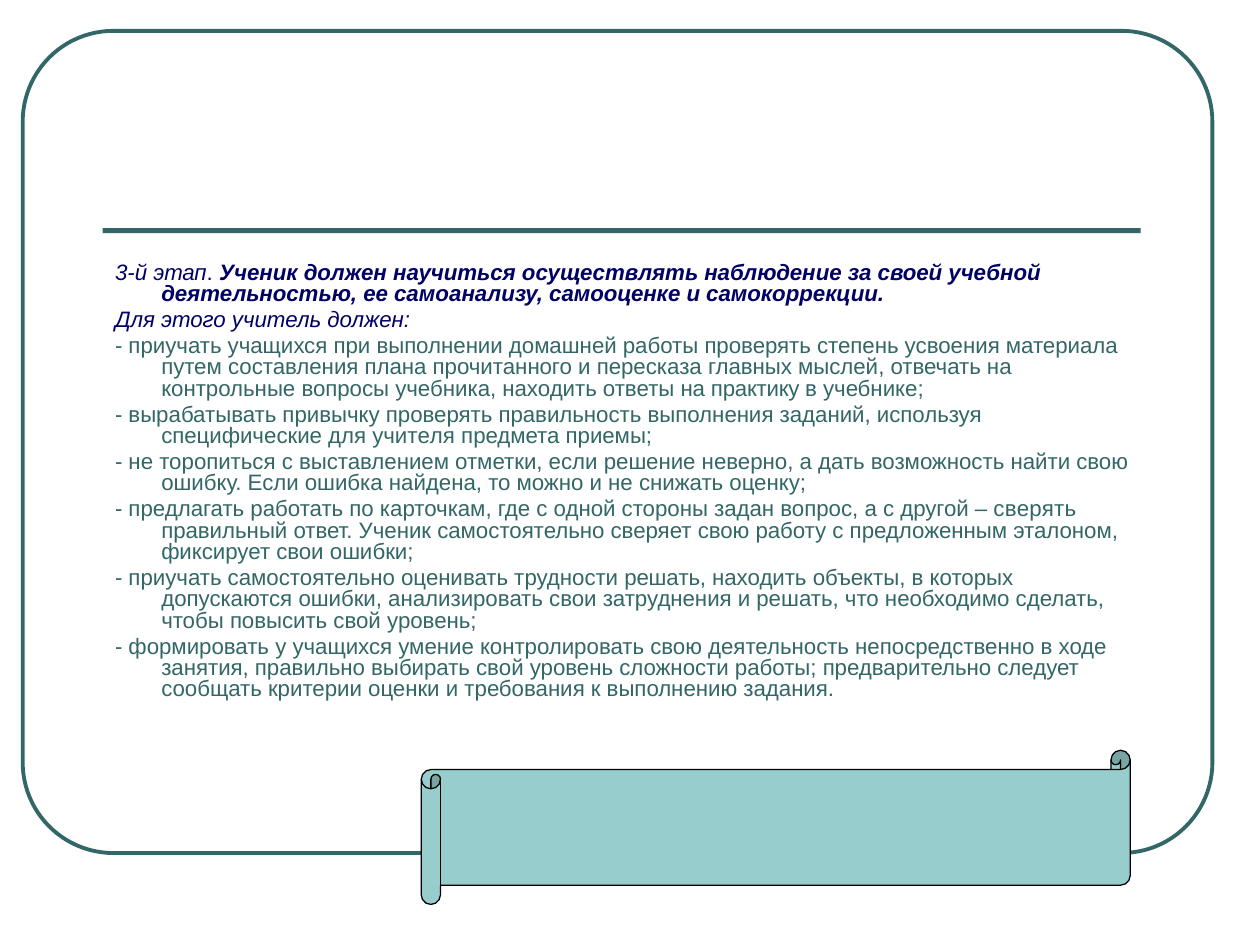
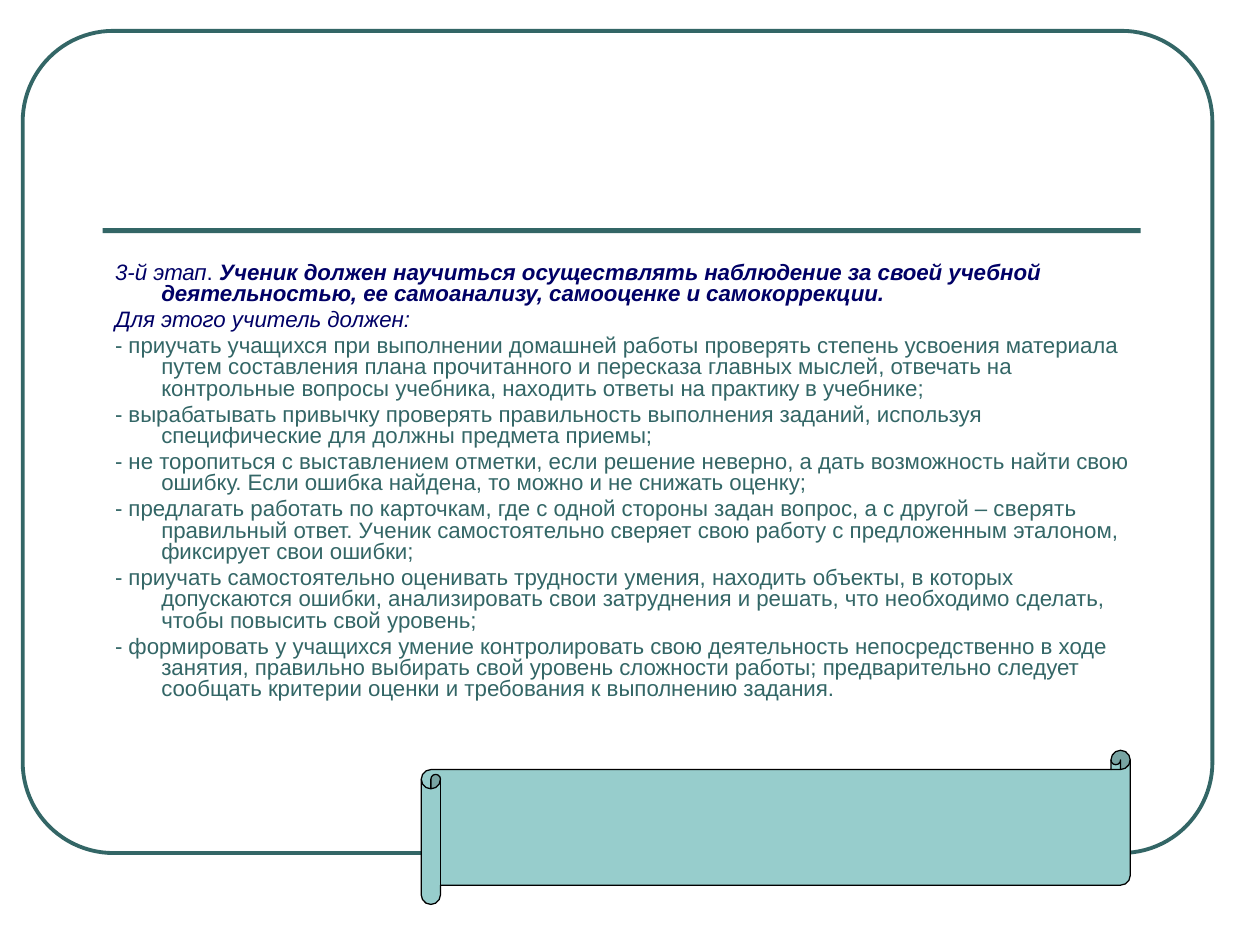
учителя: учителя -> должны (414, 436)
трудности решать: решать -> умения (665, 578)
